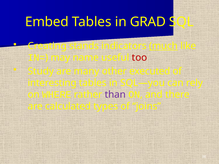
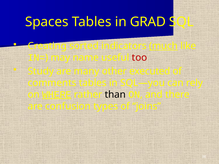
Embed: Embed -> Spaces (47, 22)
stands: stands -> sorted (84, 46)
interesting: interesting -> comments (52, 83)
WHERE underline: none -> present (57, 95)
than colour: purple -> black (115, 95)
calculated: calculated -> confusion (68, 106)
